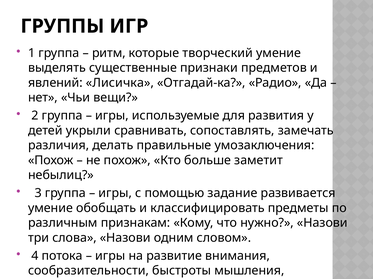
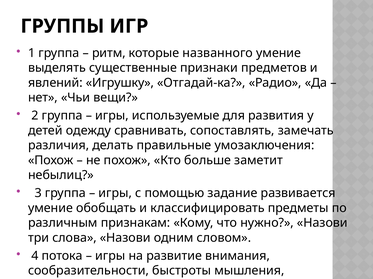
творческий: творческий -> названного (218, 53)
Лисичка: Лисичка -> Игрушку (120, 83)
укрыли: укрыли -> одежду (88, 131)
